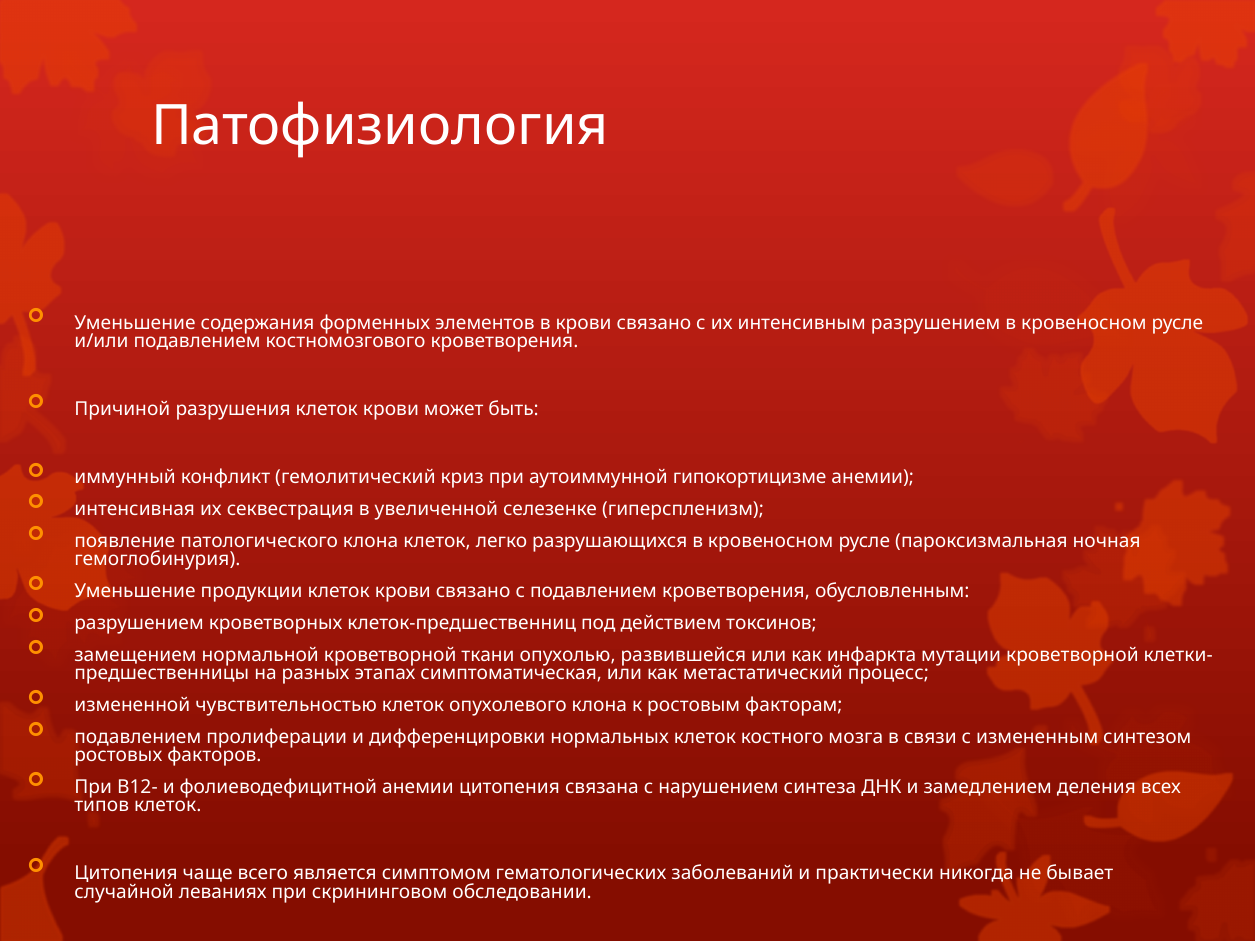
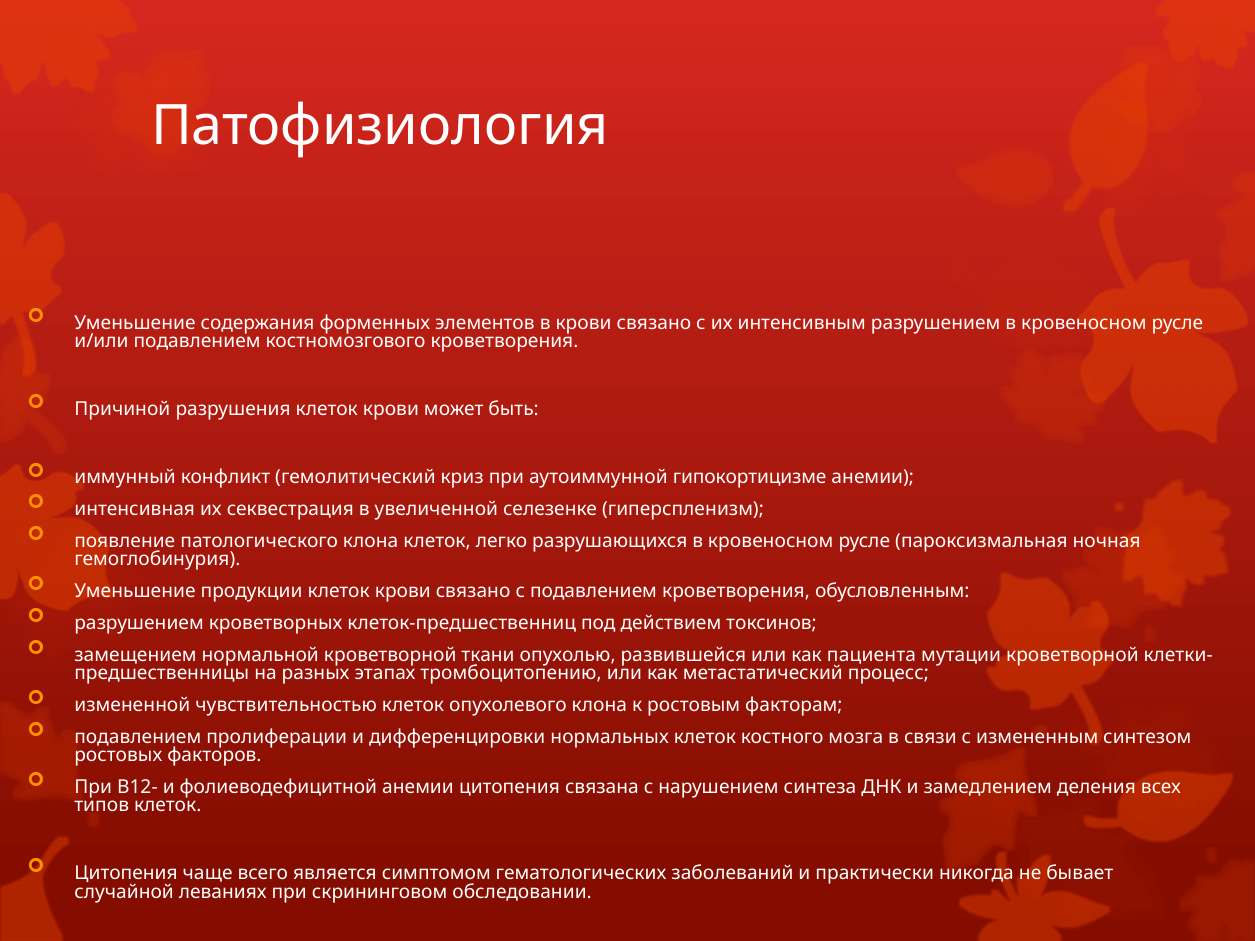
инфаркта: инфаркта -> пациента (872, 655)
симптоматическая: симптоматическая -> тромбоцитопению (511, 673)
